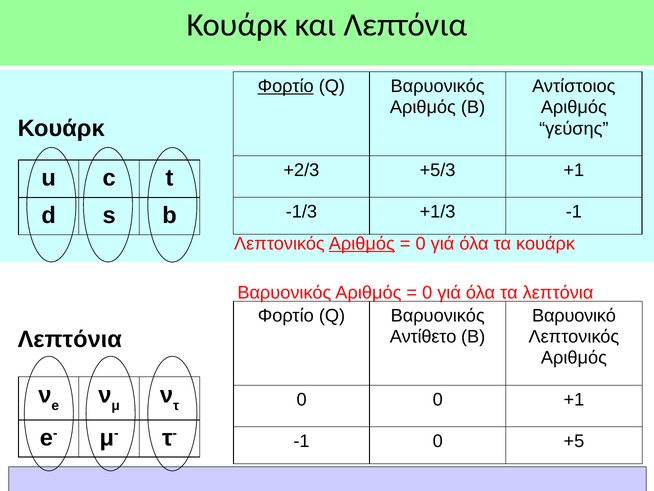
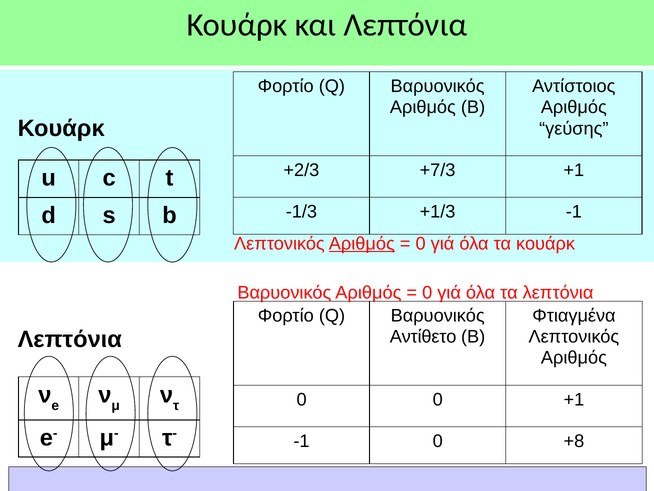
Φορτίο underline: present -> none (286, 86)
+5/3: +5/3 -> +7/3 (438, 170)
Βαρυονικό: Βαρυονικό -> Φτιαγμένα (574, 315)
+5: +5 -> +8 (574, 441)
